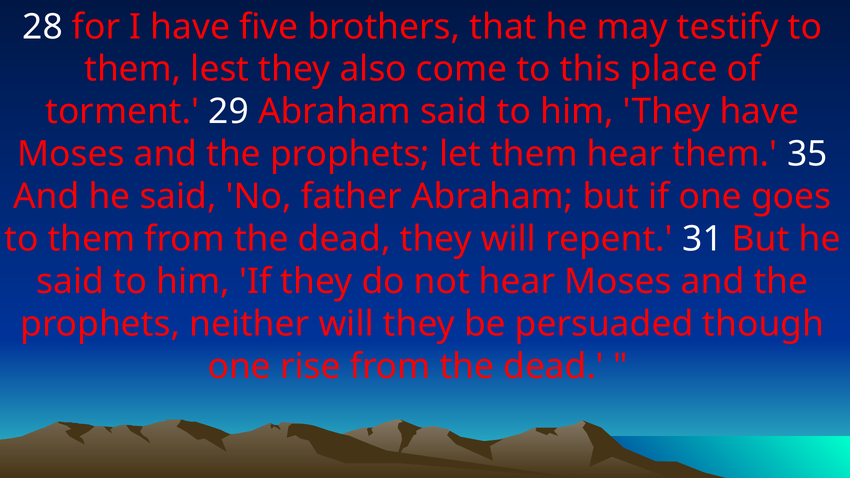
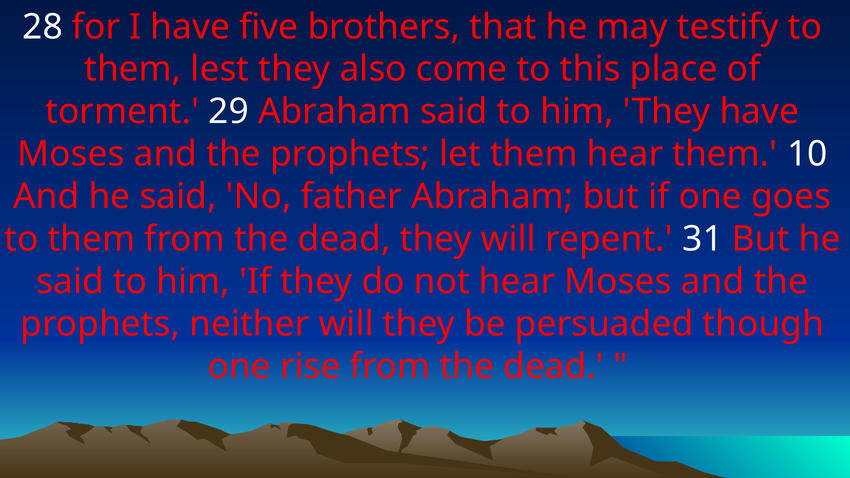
35: 35 -> 10 (807, 154)
